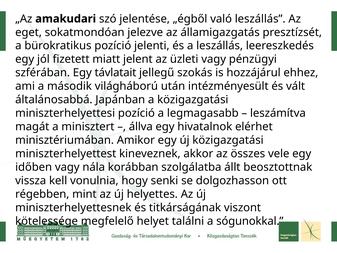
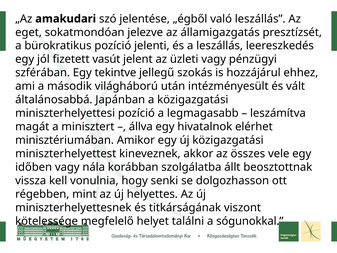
miatt: miatt -> vasút (106, 59)
távlatait: távlatait -> tekintve (115, 73)
